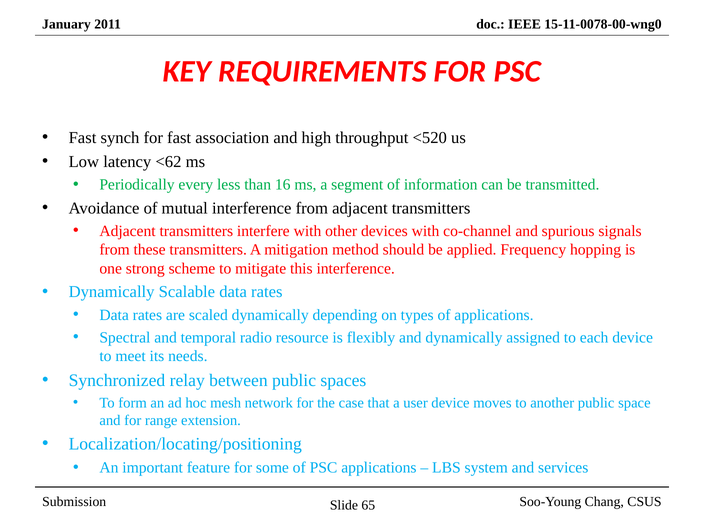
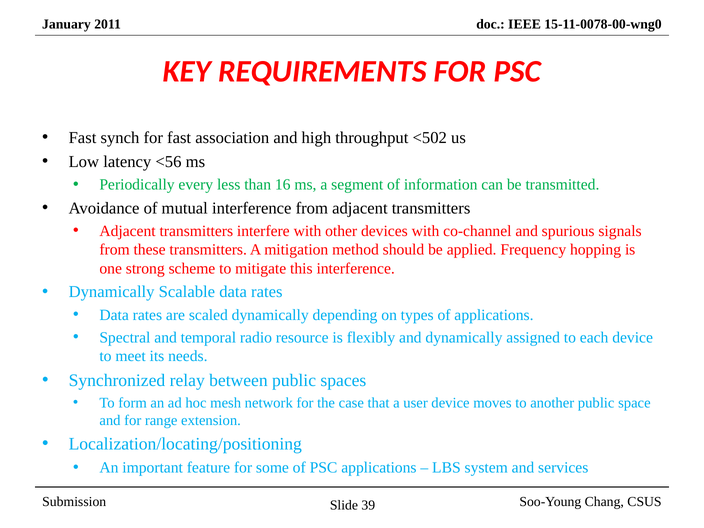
<520: <520 -> <502 (430, 138)
<62: <62 -> <56 (168, 162)
65: 65 -> 39 (368, 505)
